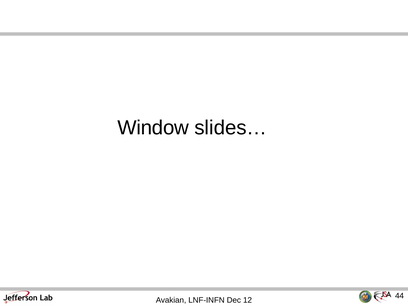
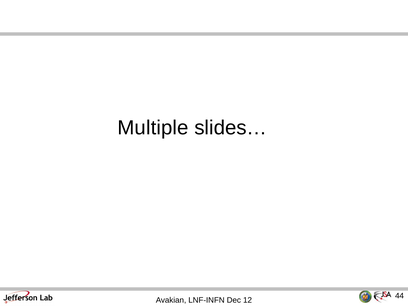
Window: Window -> Multiple (153, 128)
